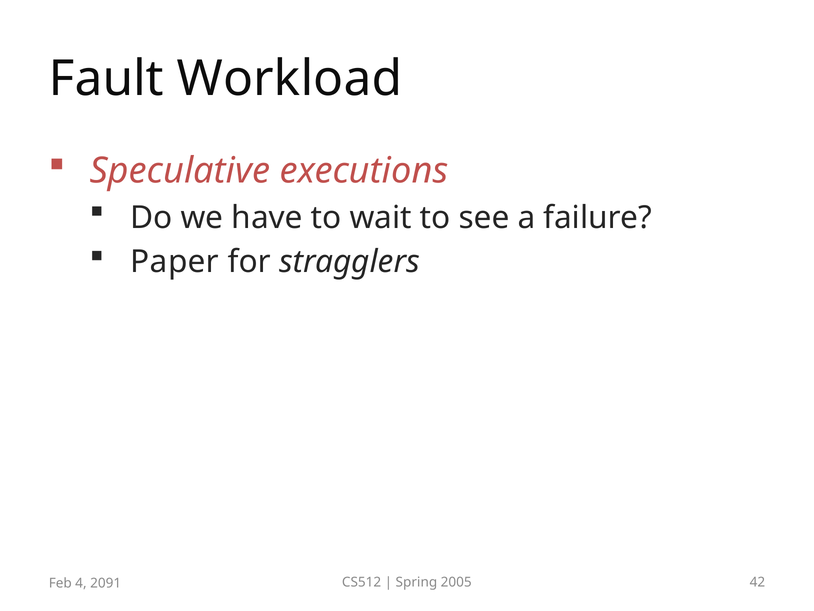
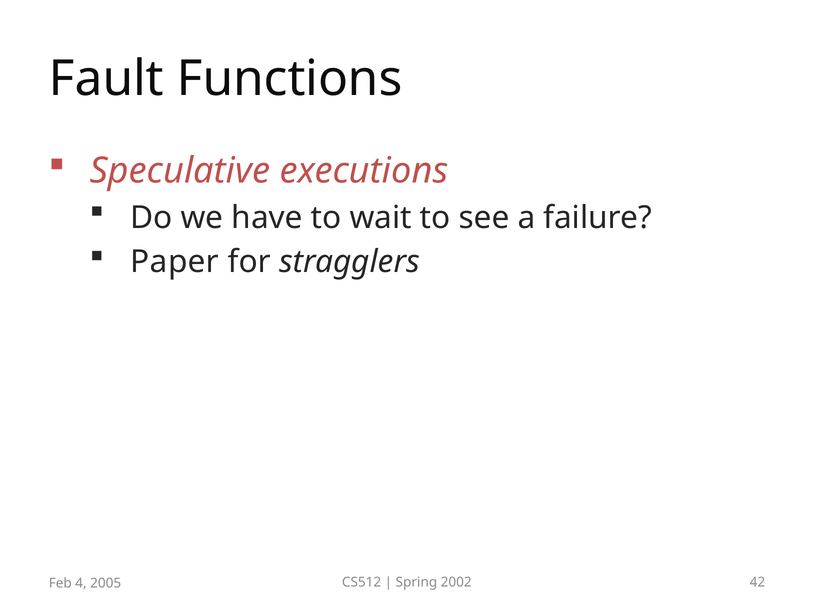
Workload: Workload -> Functions (290, 79)
2005: 2005 -> 2002 (456, 582)
2091: 2091 -> 2005 (106, 583)
